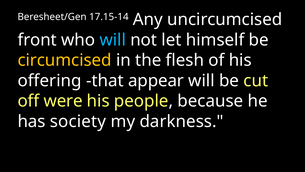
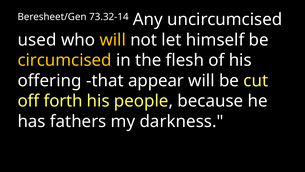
17.15-14: 17.15-14 -> 73.32-14 (109, 17)
front: front -> used (37, 40)
will colour: light blue -> yellow (113, 40)
were: were -> forth (63, 101)
society: society -> fathers (78, 121)
